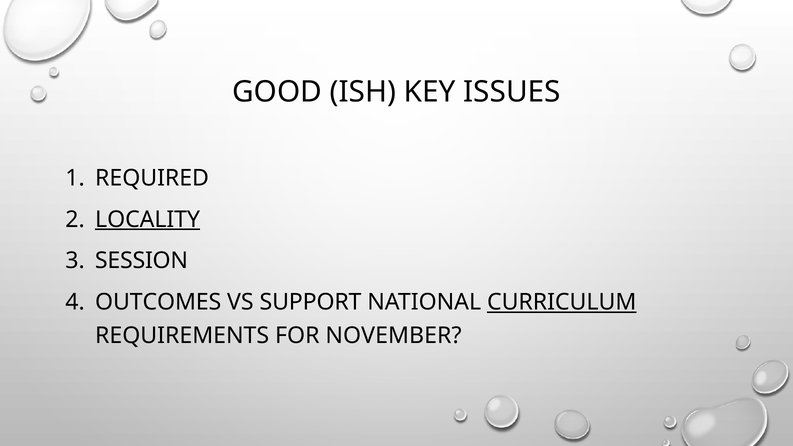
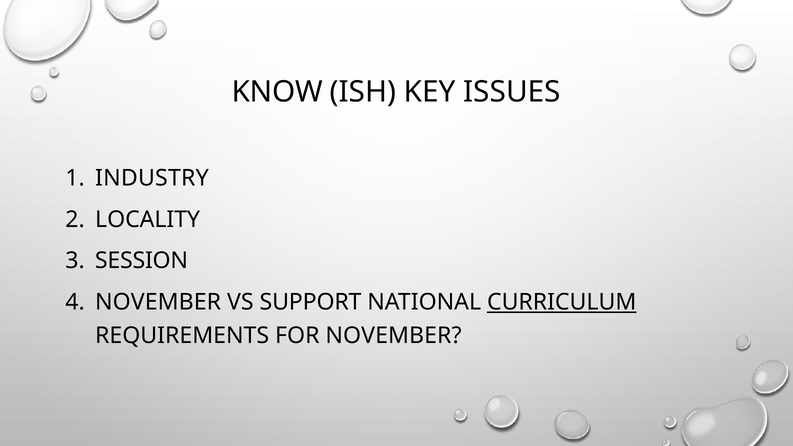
GOOD: GOOD -> KNOW (277, 92)
REQUIRED: REQUIRED -> INDUSTRY (152, 178)
LOCALITY underline: present -> none (148, 219)
OUTCOMES: OUTCOMES -> NOVEMBER (158, 302)
